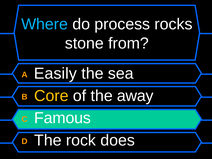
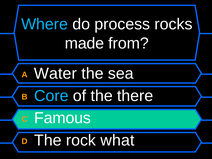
stone: stone -> made (84, 43)
Easily: Easily -> Water (55, 74)
Core colour: yellow -> light blue (51, 96)
away: away -> there (135, 96)
does: does -> what (118, 140)
